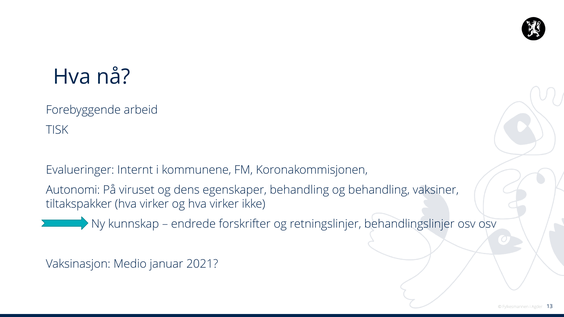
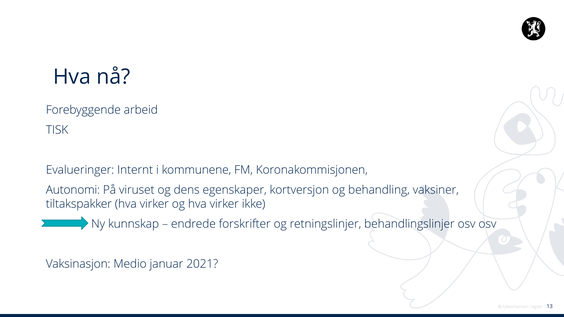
egenskaper behandling: behandling -> kortversjon (299, 190)
